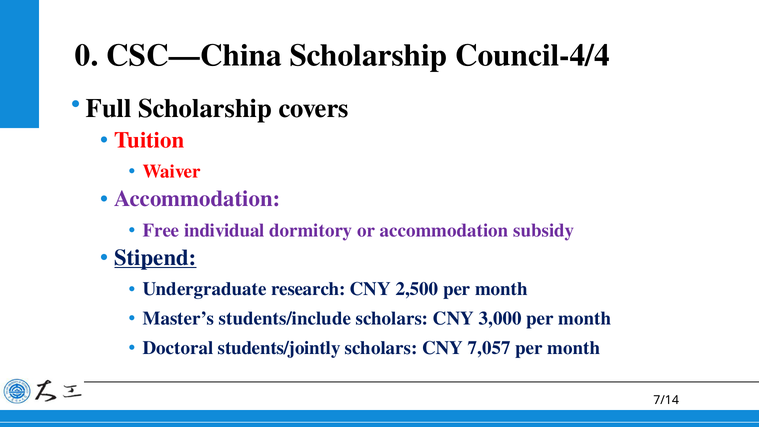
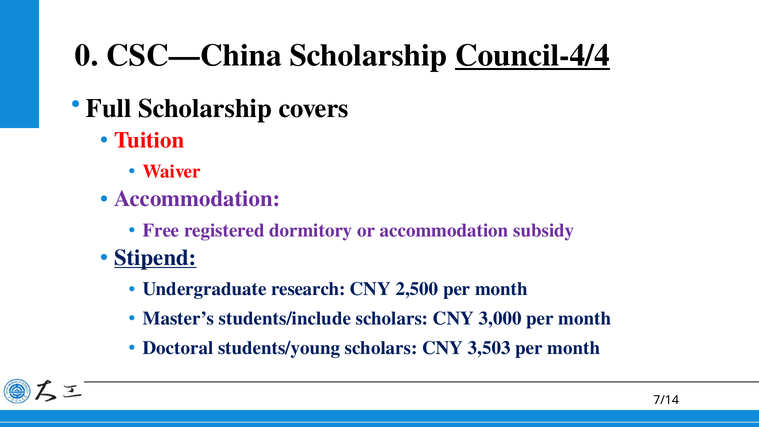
Council-4/4 underline: none -> present (532, 55)
individual: individual -> registered (224, 230)
students/jointly: students/jointly -> students/young (279, 348)
7,057: 7,057 -> 3,503 (489, 348)
